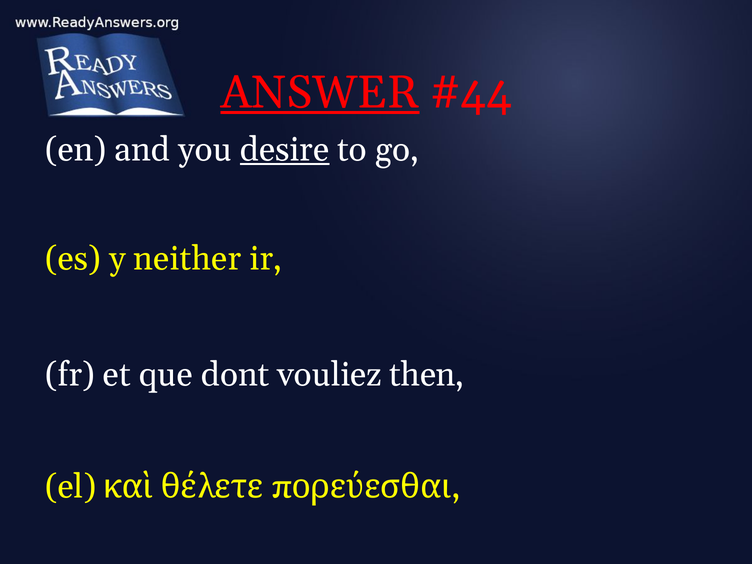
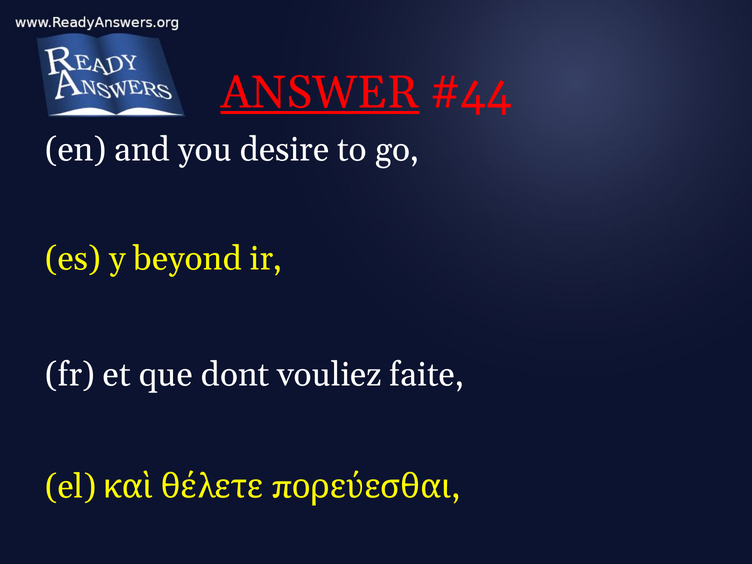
desire underline: present -> none (285, 150)
neither: neither -> beyond (188, 259)
then: then -> faite (427, 375)
